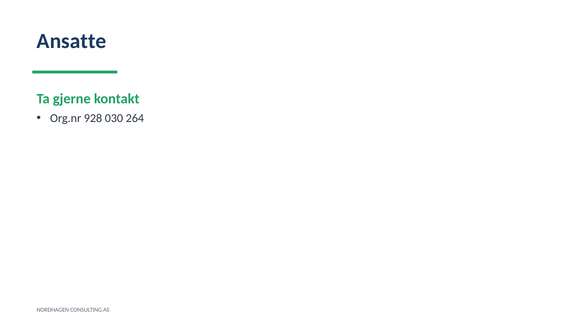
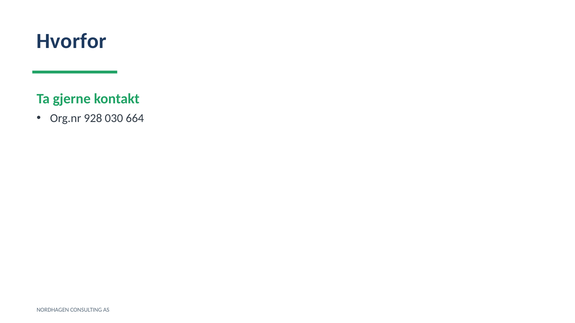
Ansatte: Ansatte -> Hvorfor (72, 41)
264: 264 -> 664 (135, 118)
